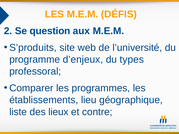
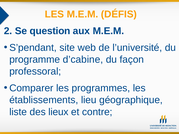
S’produits: S’produits -> S’pendant (33, 48)
d’enjeux: d’enjeux -> d’cabine (83, 60)
types: types -> façon (132, 60)
